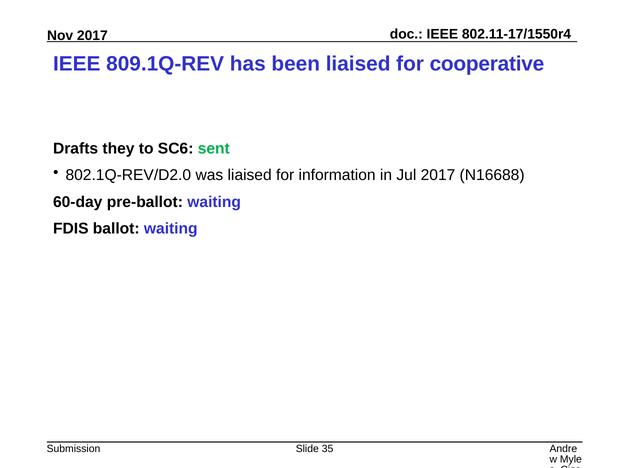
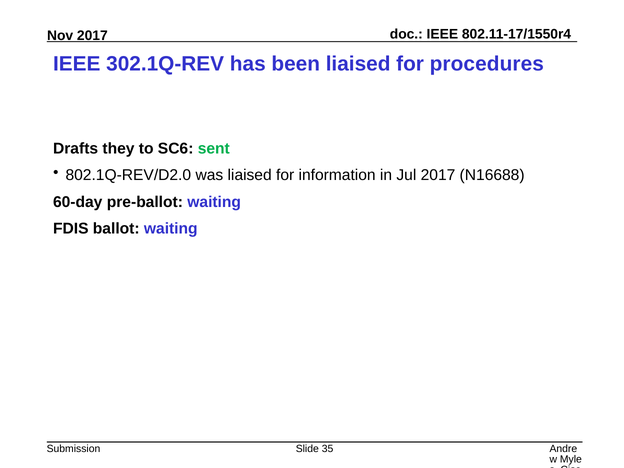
809.1Q-REV: 809.1Q-REV -> 302.1Q-REV (165, 64)
cooperative: cooperative -> procedures (487, 64)
